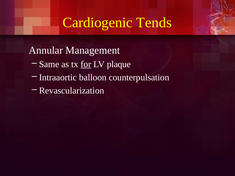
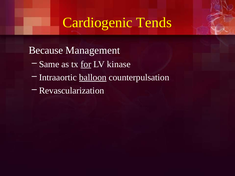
Annular: Annular -> Because (46, 50)
plaque: plaque -> kinase (119, 64)
balloon underline: none -> present (93, 78)
